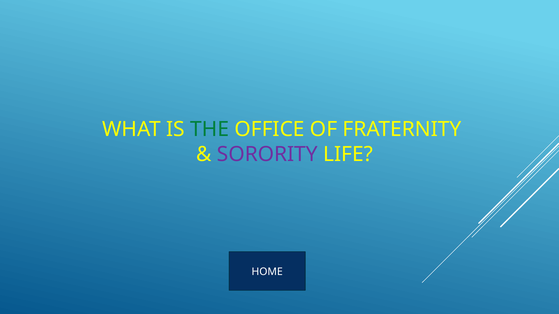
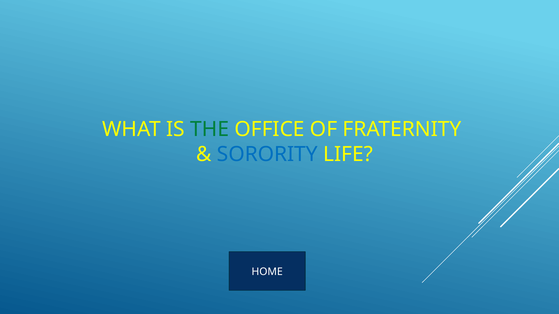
SORORITY colour: purple -> blue (267, 155)
